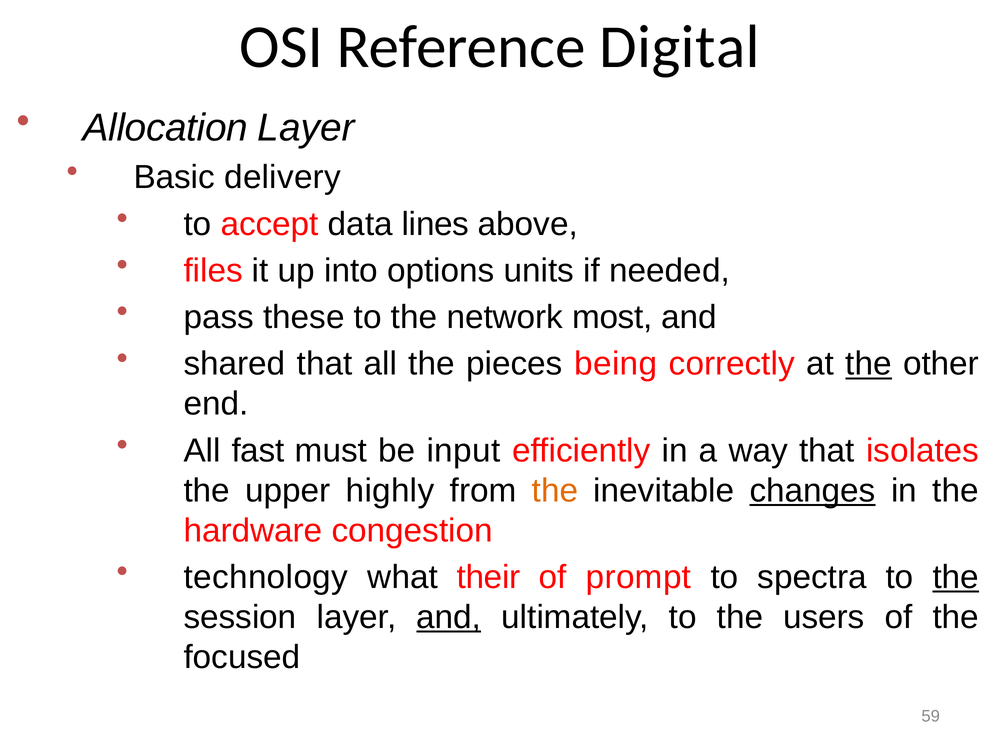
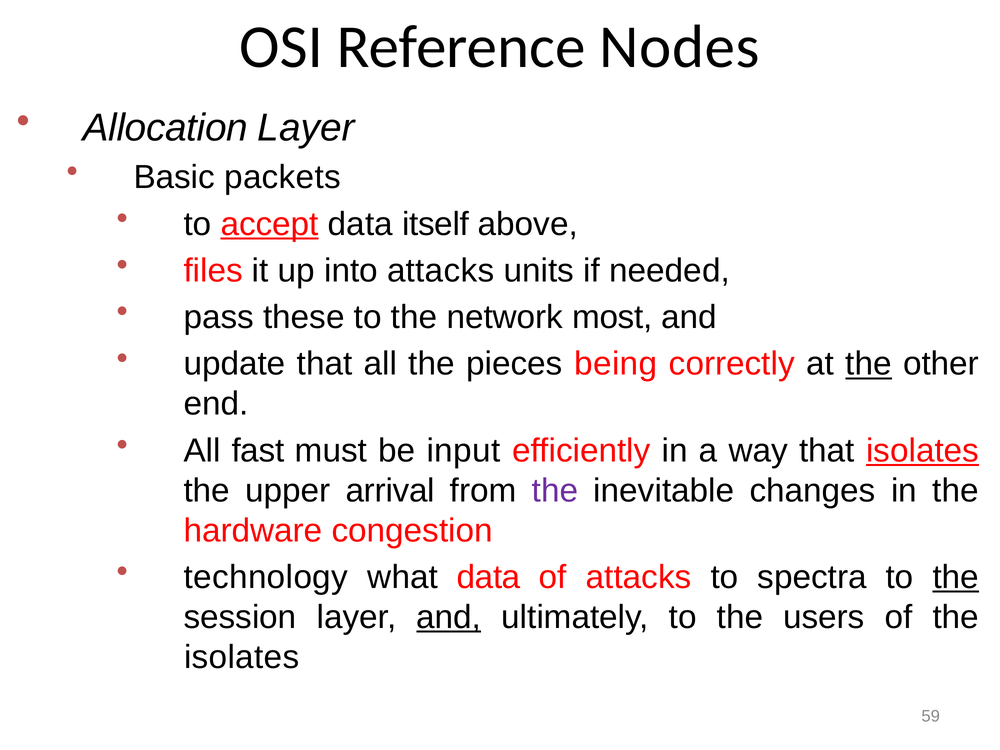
Digital: Digital -> Nodes (680, 47)
delivery: delivery -> packets (283, 177)
accept underline: none -> present (270, 224)
lines: lines -> itself (436, 224)
into options: options -> attacks (441, 271)
shared: shared -> update (235, 364)
isolates underline: none -> present (923, 451)
highly: highly -> arrival (390, 491)
the colour: orange -> purple (555, 491)
changes underline: present -> none (813, 491)
what their: their -> data (489, 577)
of prompt: prompt -> attacks (639, 577)
focused: focused -> isolates (242, 657)
